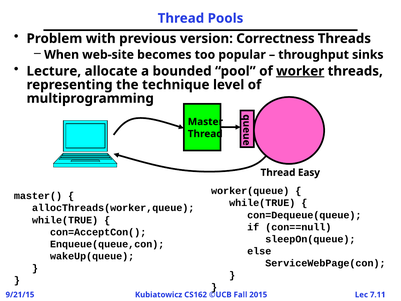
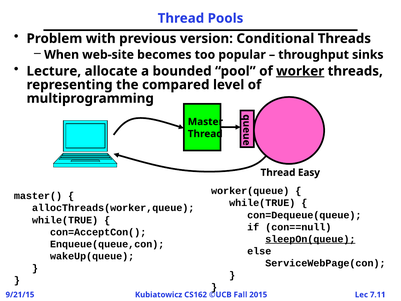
Correctness: Correctness -> Conditional (275, 39)
technique: technique -> compared (176, 85)
sleepOn(queue underline: none -> present (310, 239)
